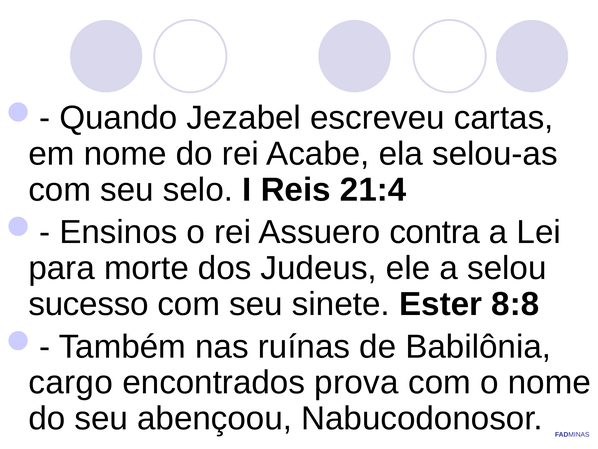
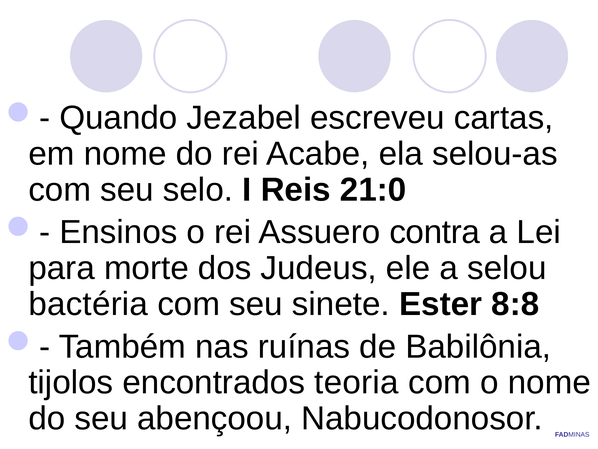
21:4: 21:4 -> 21:0 (373, 190)
sucesso: sucesso -> bactéria (88, 304)
cargo: cargo -> tijolos (71, 382)
prova: prova -> teoria (356, 382)
